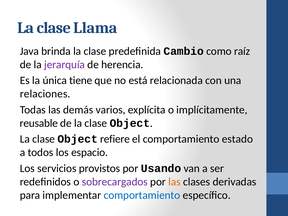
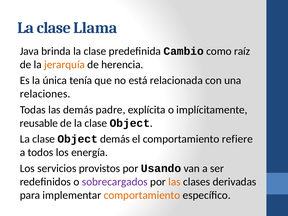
jerarquía colour: purple -> orange (65, 65)
tiene: tiene -> tenía (81, 80)
varios: varios -> padre (111, 110)
Object refiere: refiere -> demás (115, 139)
estado: estado -> refiere (237, 139)
espacio: espacio -> energía (90, 152)
comportamiento colour: blue -> orange (142, 195)
